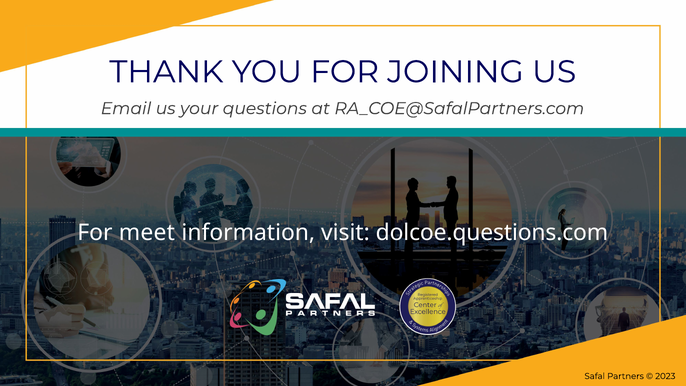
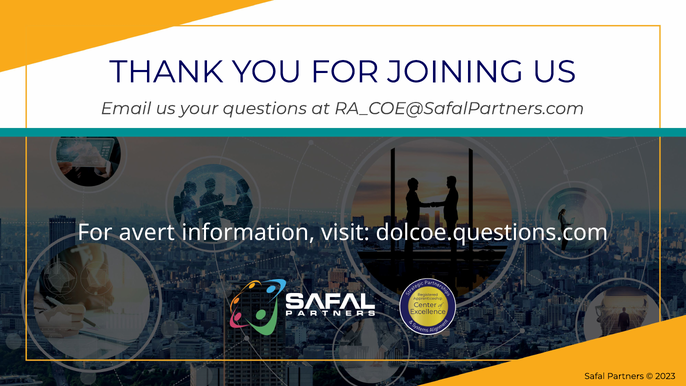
meet: meet -> avert (147, 233)
